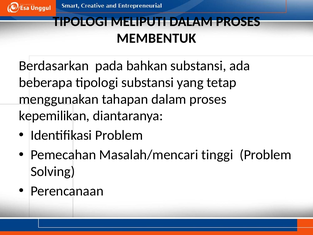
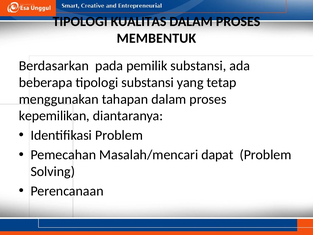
MELIPUTI: MELIPUTI -> KUALITAS (139, 22)
bahkan: bahkan -> pemilik (147, 66)
tinggi: tinggi -> dapat (217, 155)
